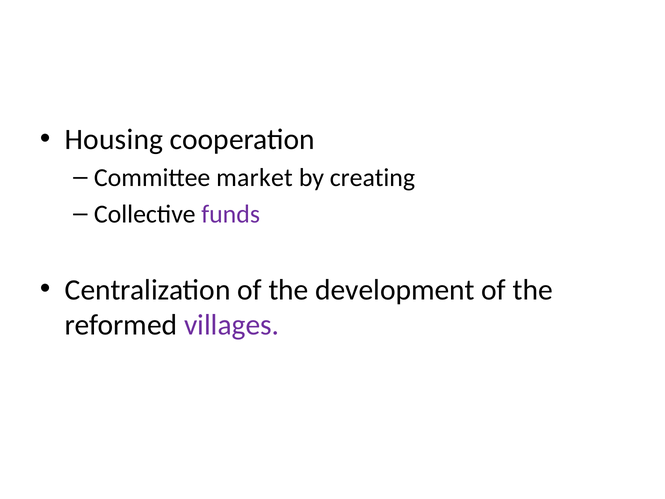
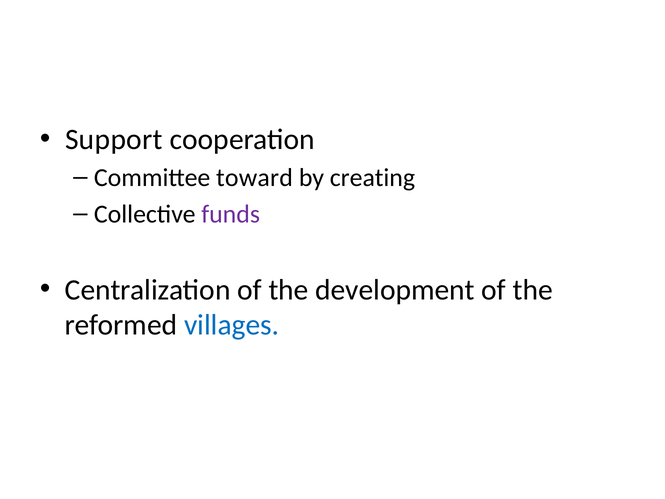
Housing: Housing -> Support (114, 140)
market: market -> toward (254, 178)
villages colour: purple -> blue (232, 325)
